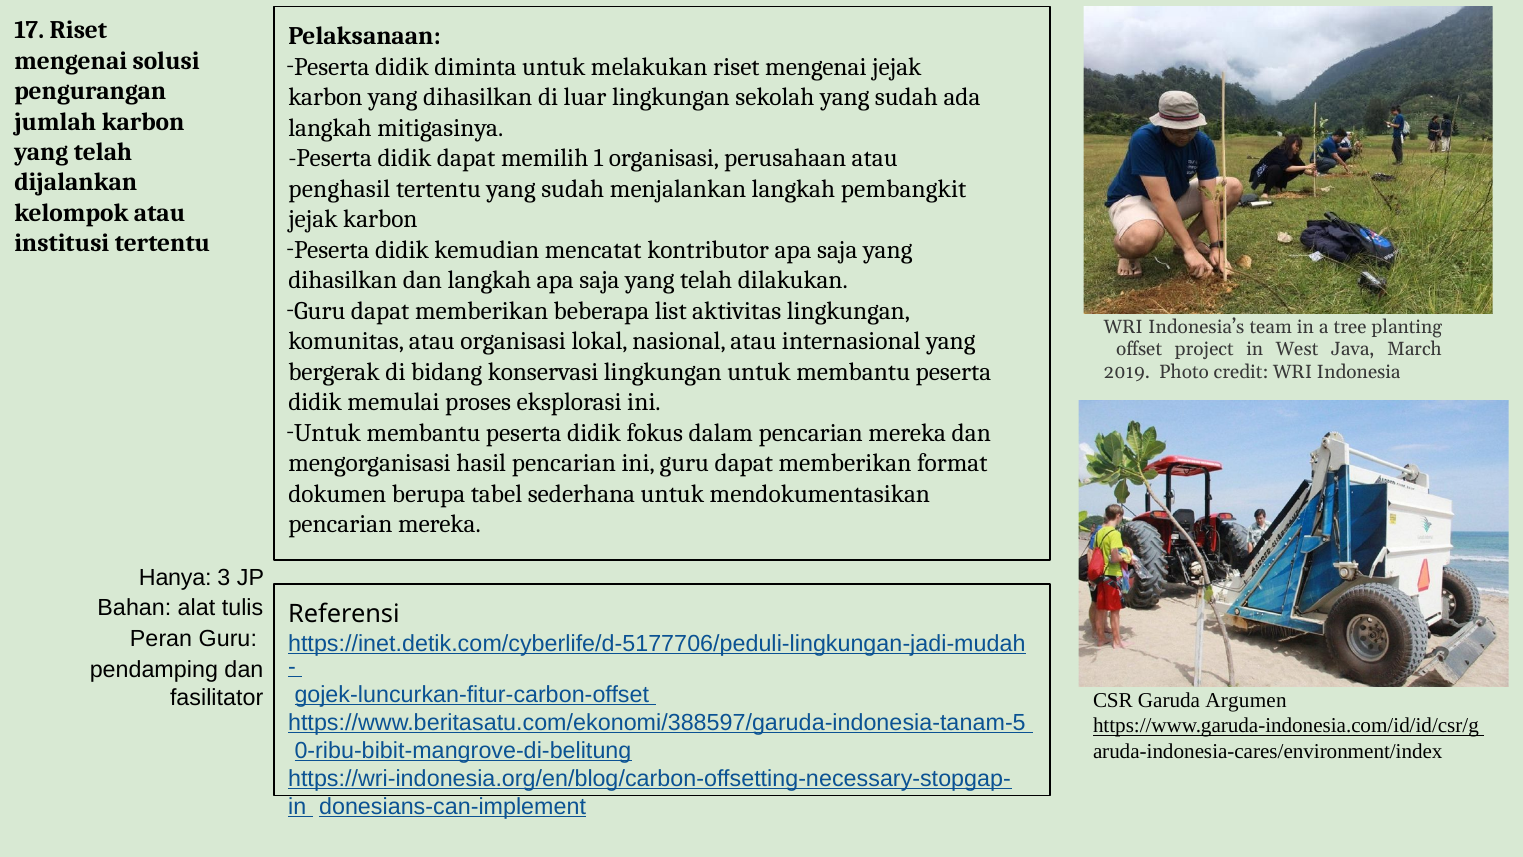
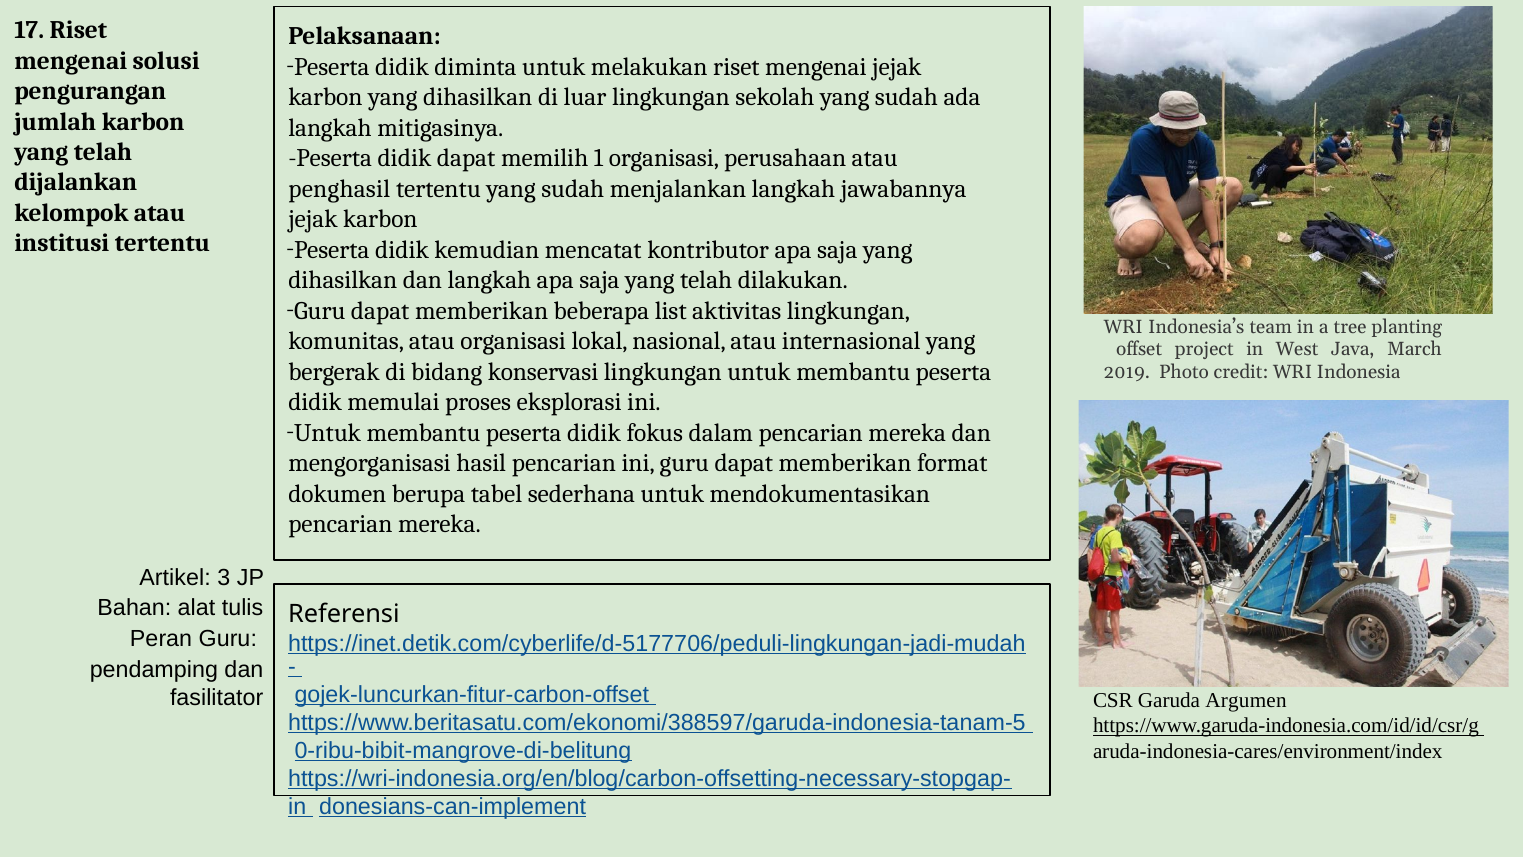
pembangkit: pembangkit -> jawabannya (904, 189)
Hanya: Hanya -> Artikel (175, 577)
